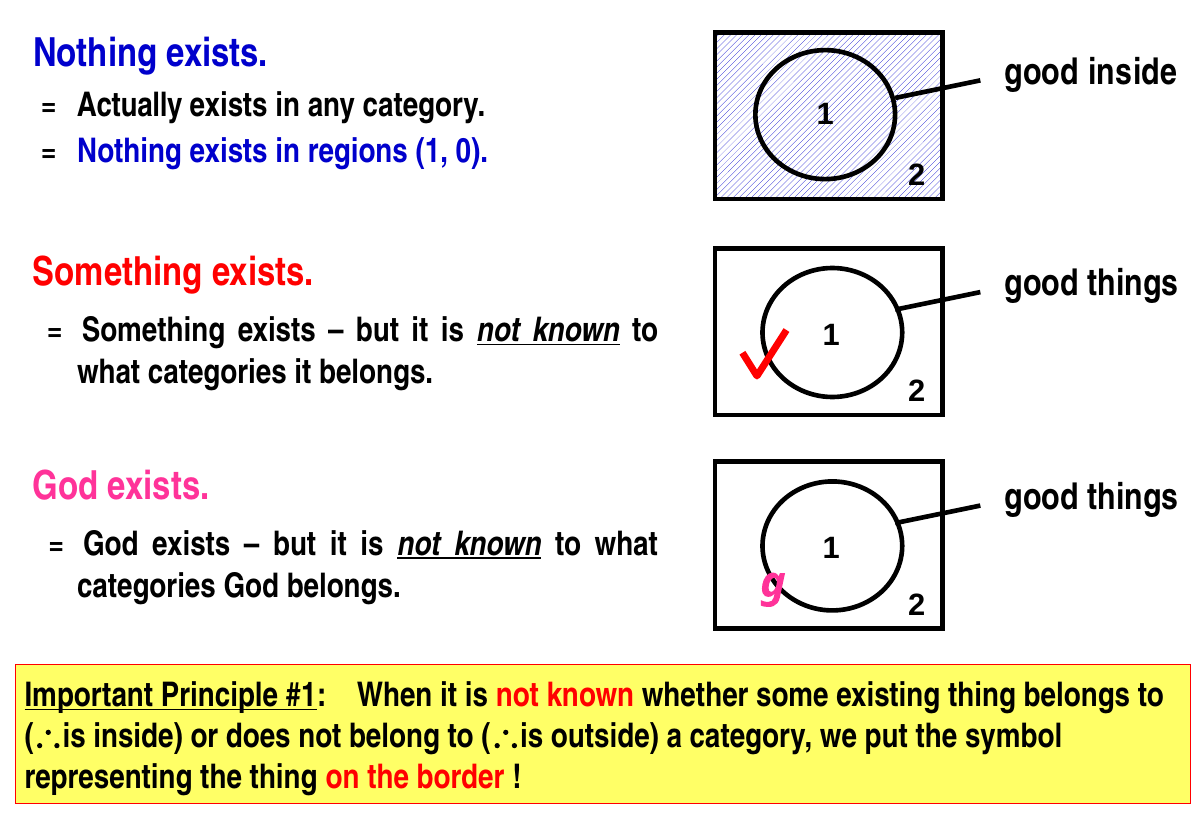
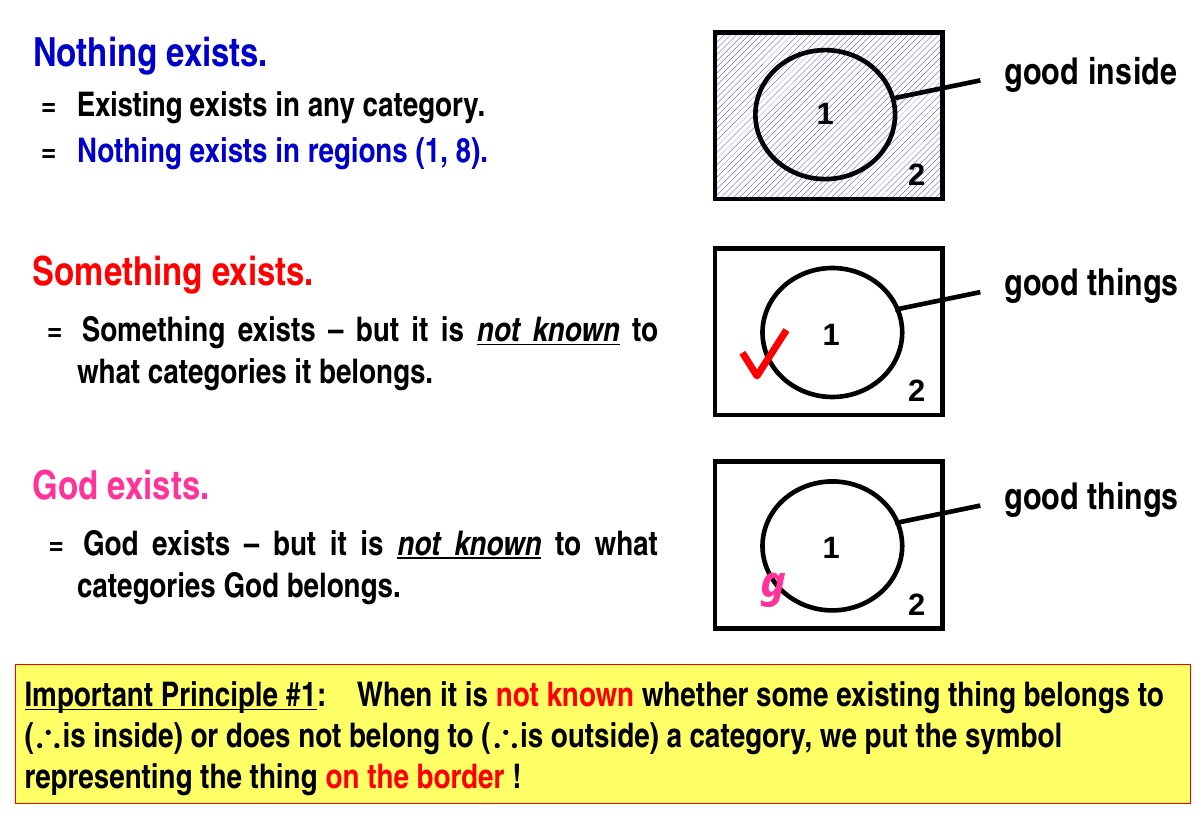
Actually: Actually -> Existing (130, 105)
0: 0 -> 8 (472, 151)
